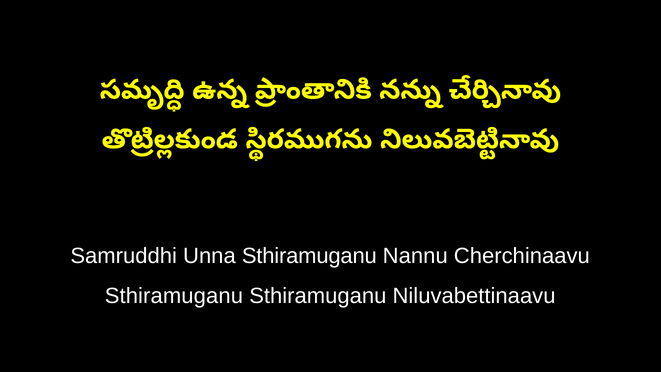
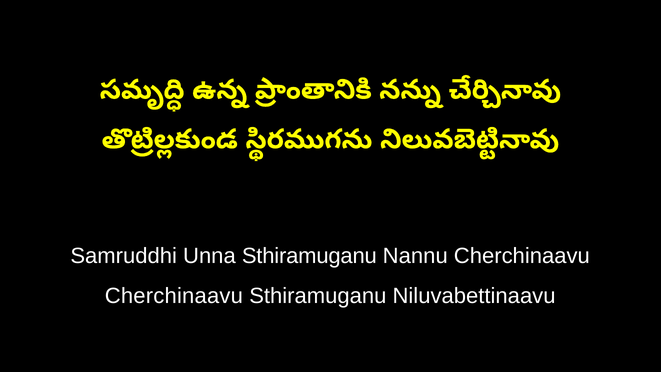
Sthiramuganu: Sthiramuganu -> Cherchinaavu (174, 296)
